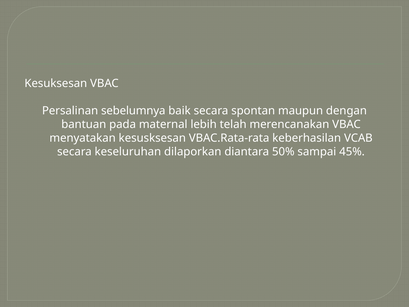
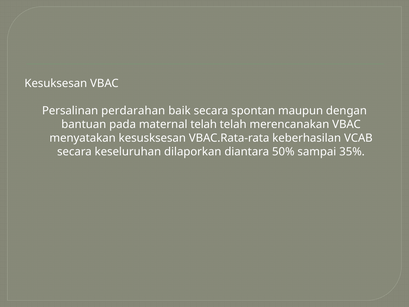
sebelumnya: sebelumnya -> perdarahan (133, 111)
maternal lebih: lebih -> telah (204, 124)
45%: 45% -> 35% (352, 152)
